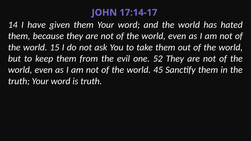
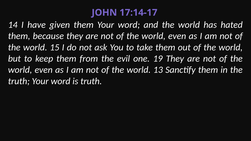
52: 52 -> 19 (158, 59)
45: 45 -> 13 (158, 70)
